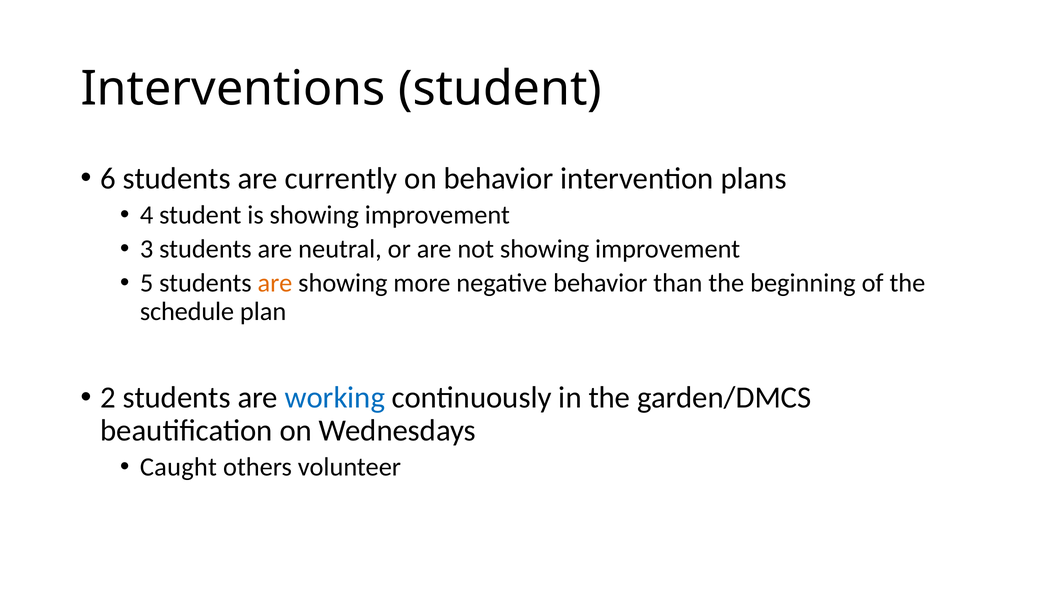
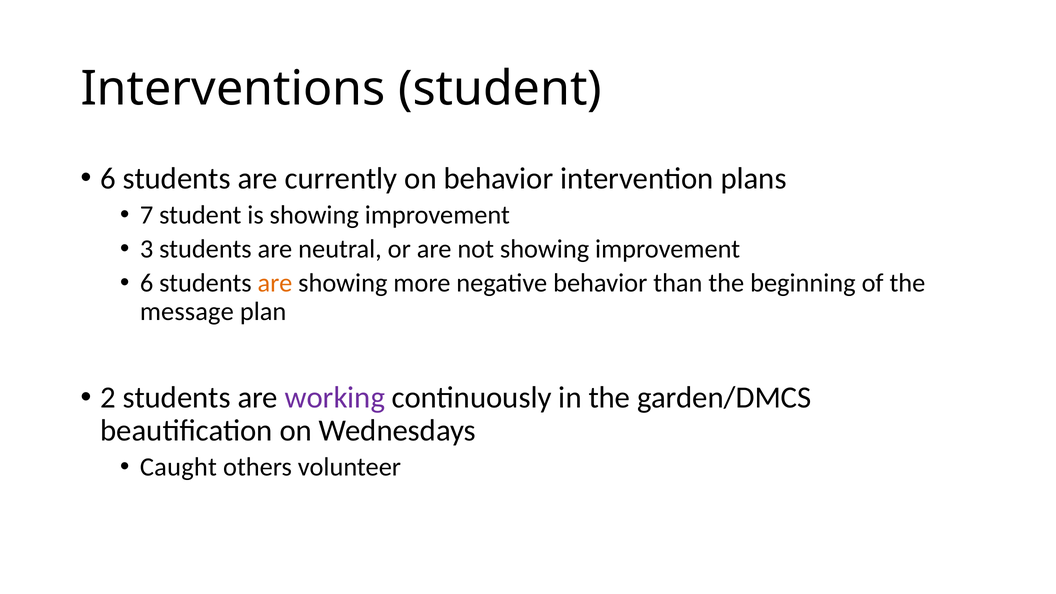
4: 4 -> 7 (147, 215)
5: 5 -> 6 (147, 283)
schedule: schedule -> message (187, 311)
working colour: blue -> purple (335, 398)
